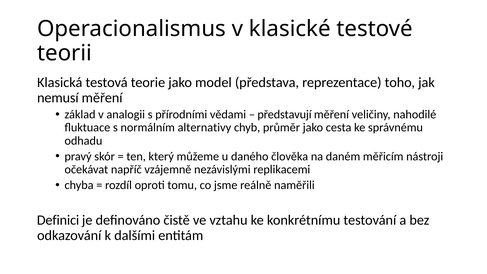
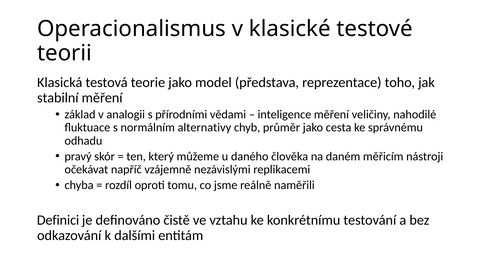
nemusí: nemusí -> stabilní (58, 98)
představují: představují -> inteligence (284, 114)
